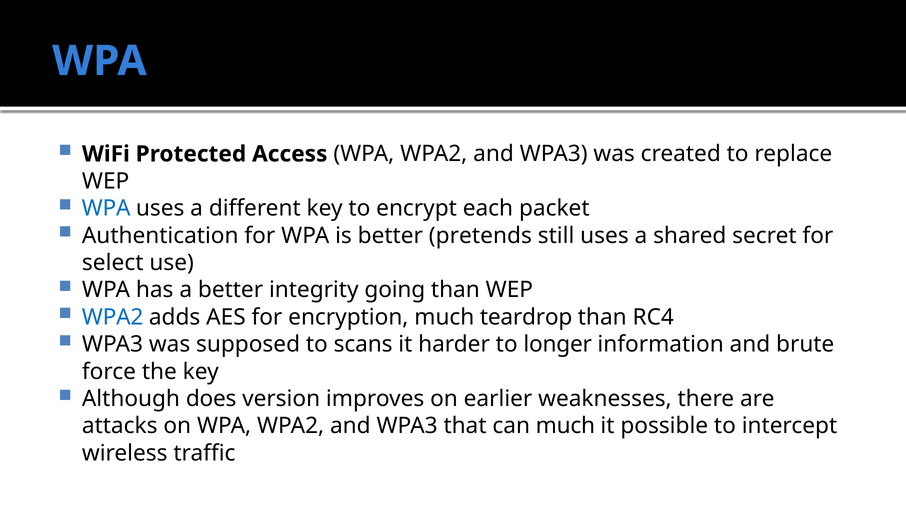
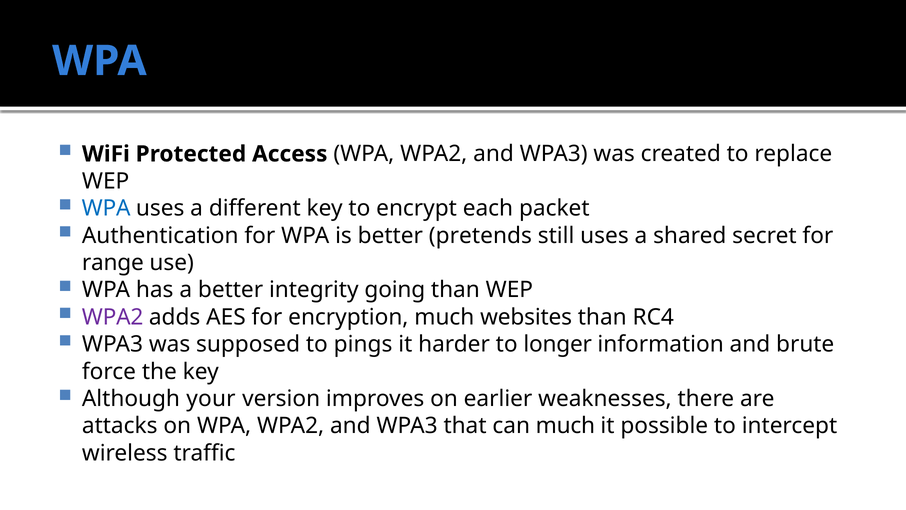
select: select -> range (113, 263)
WPA2 colour: blue -> purple (113, 317)
teardrop: teardrop -> websites (526, 317)
scans: scans -> pings (363, 344)
does: does -> your (211, 399)
